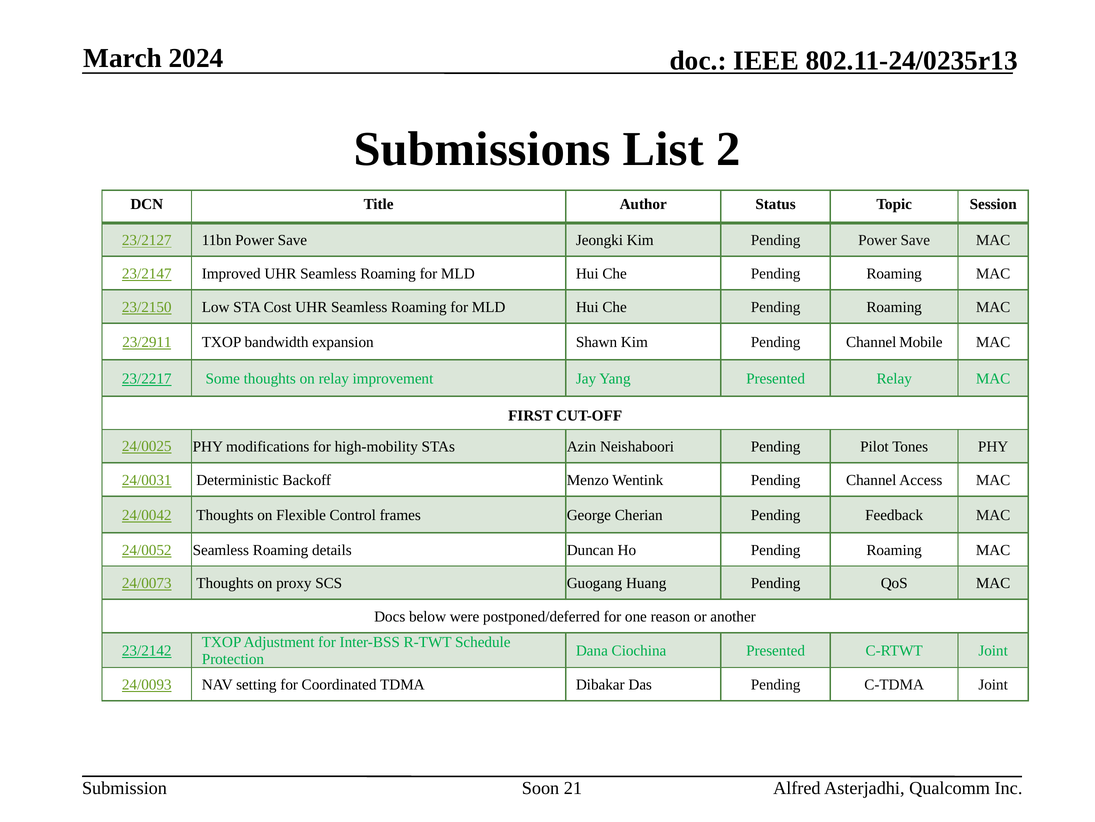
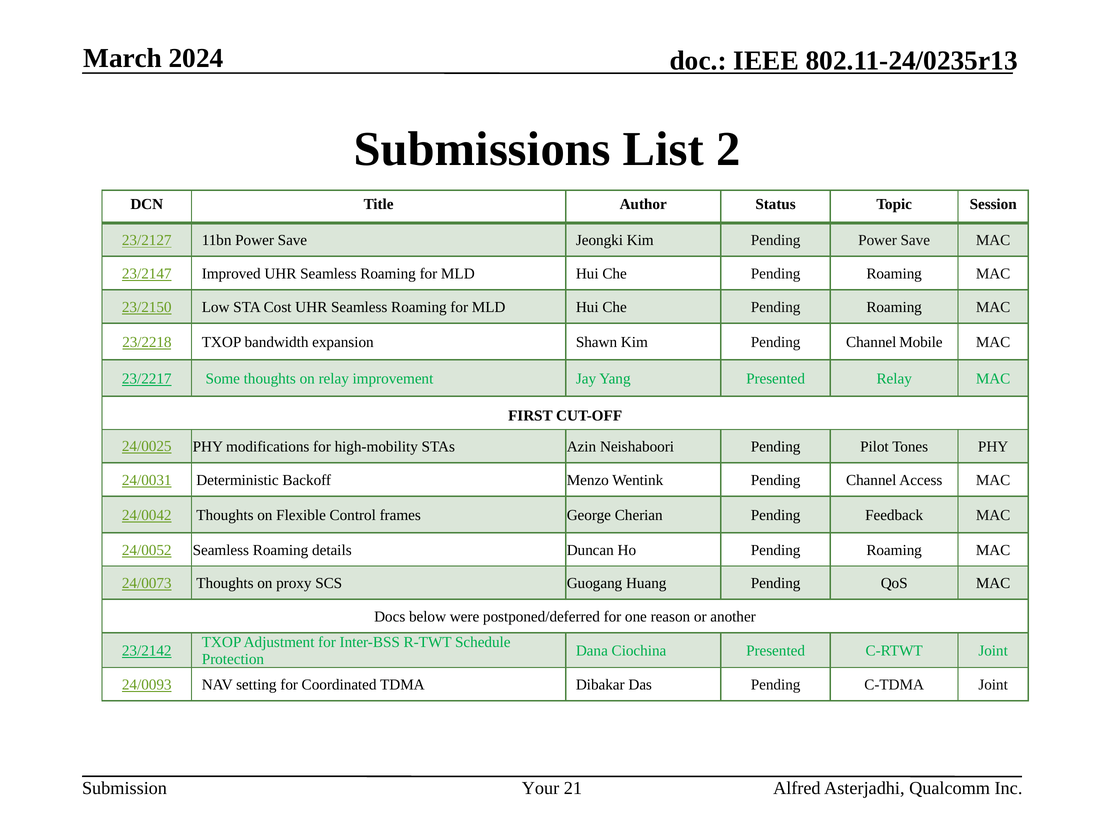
23/2911: 23/2911 -> 23/2218 (147, 342)
Soon: Soon -> Your (541, 788)
